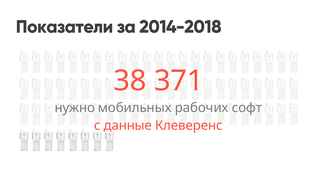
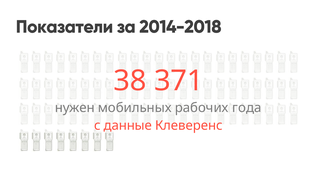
нужно: нужно -> нужен (75, 108)
софт: софт -> года (247, 108)
